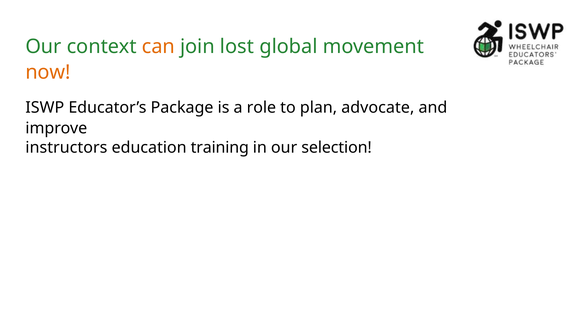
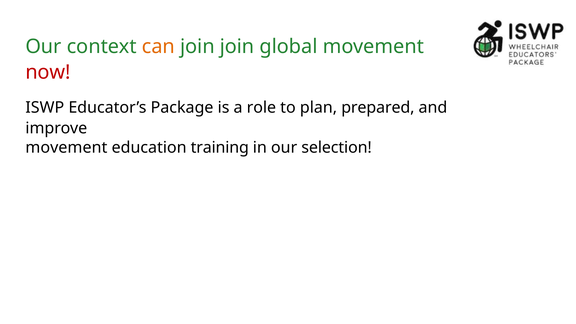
join lost: lost -> join (237, 47)
now colour: orange -> red (48, 72)
advocate: advocate -> prepared (378, 108)
instructors: instructors -> movement (66, 148)
